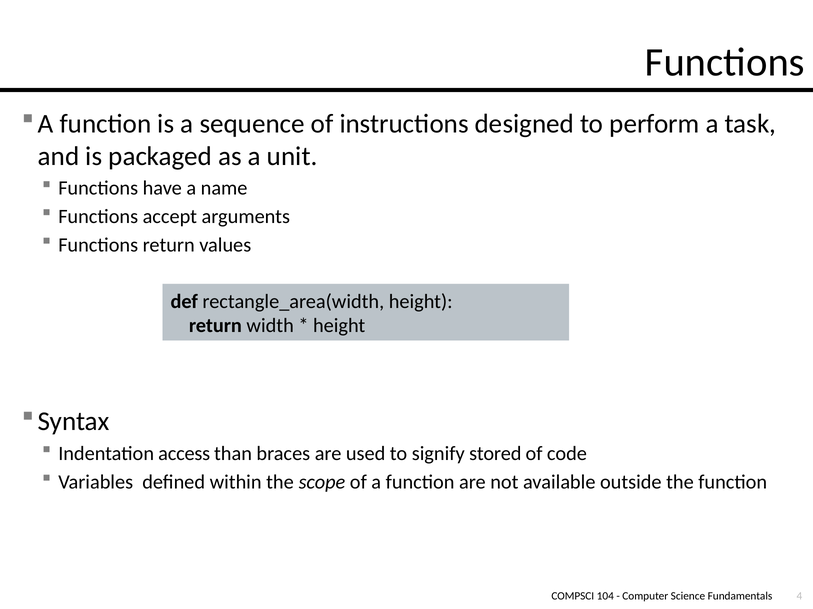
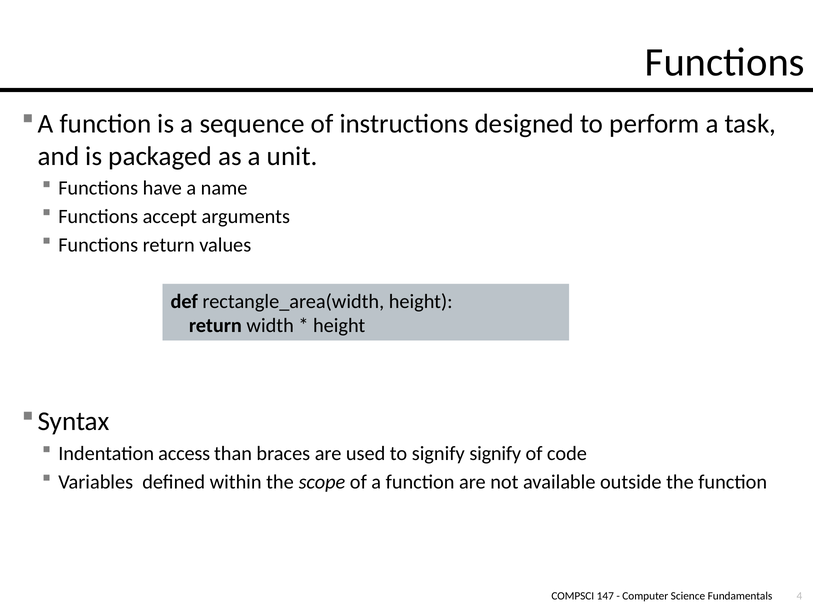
signify stored: stored -> signify (495, 454)
104: 104 -> 147 (605, 597)
